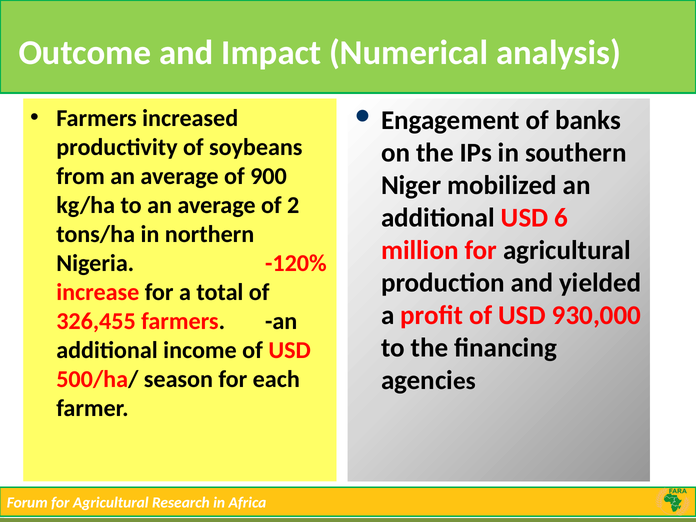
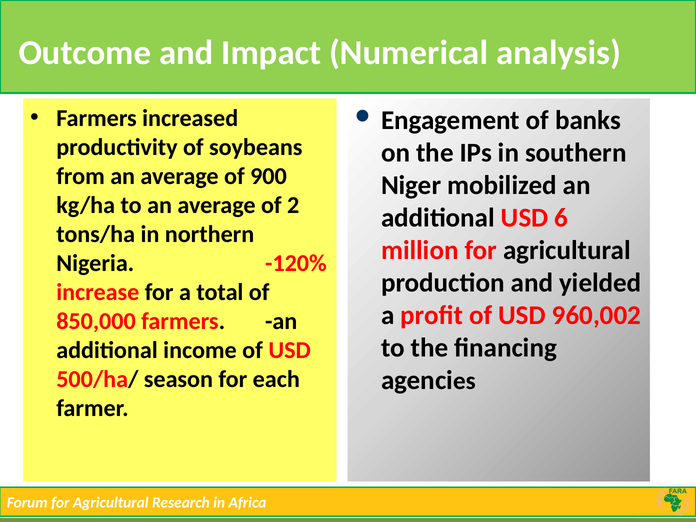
930,000: 930,000 -> 960,002 (596, 315)
326,455: 326,455 -> 850,000 (96, 321)
